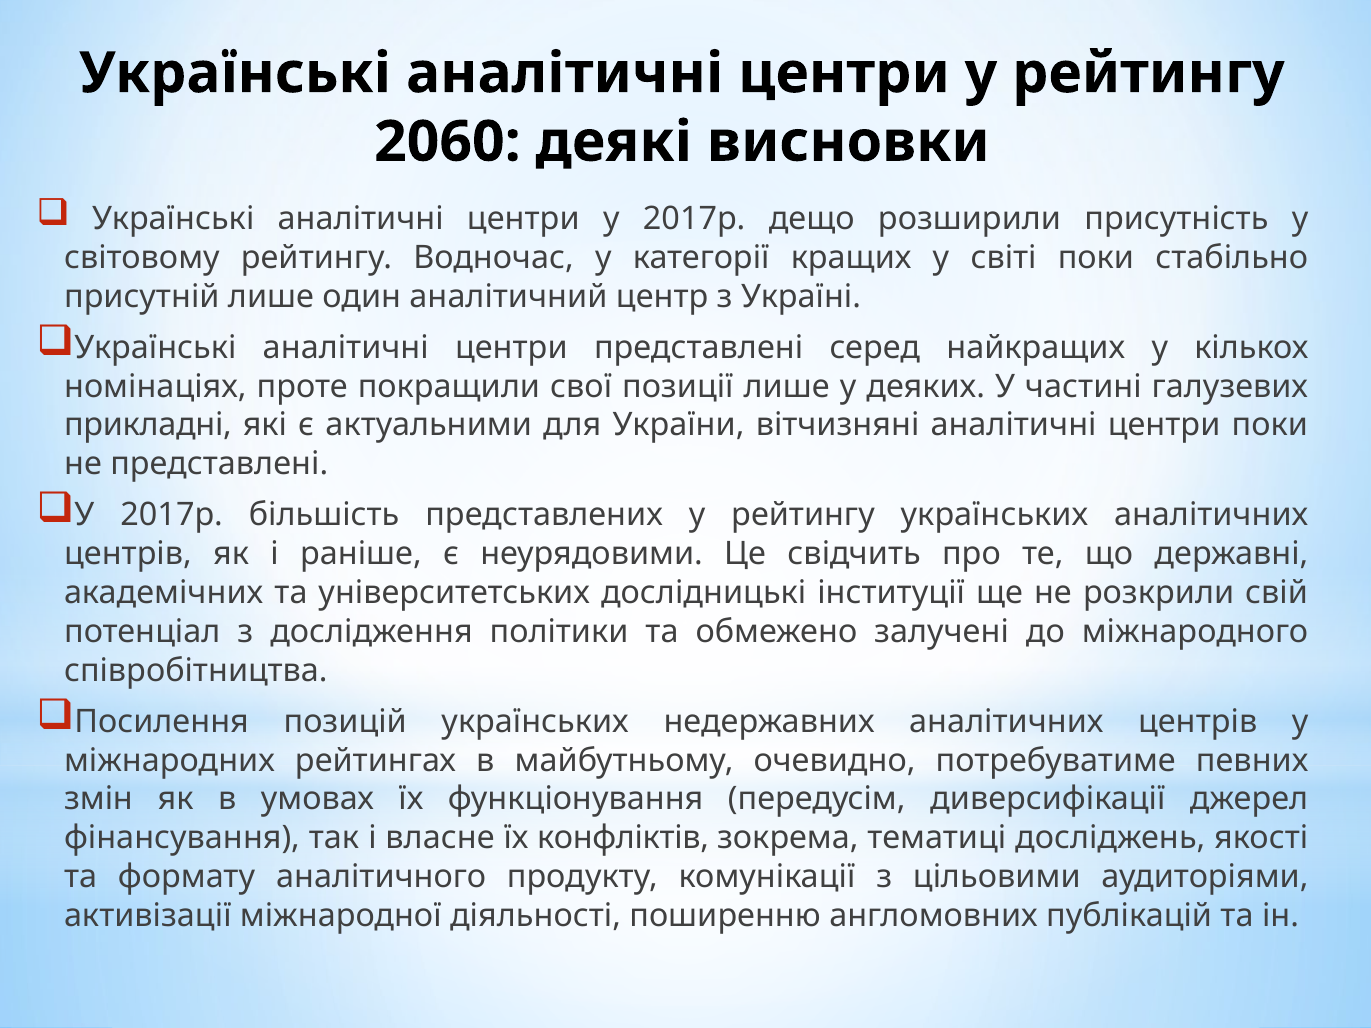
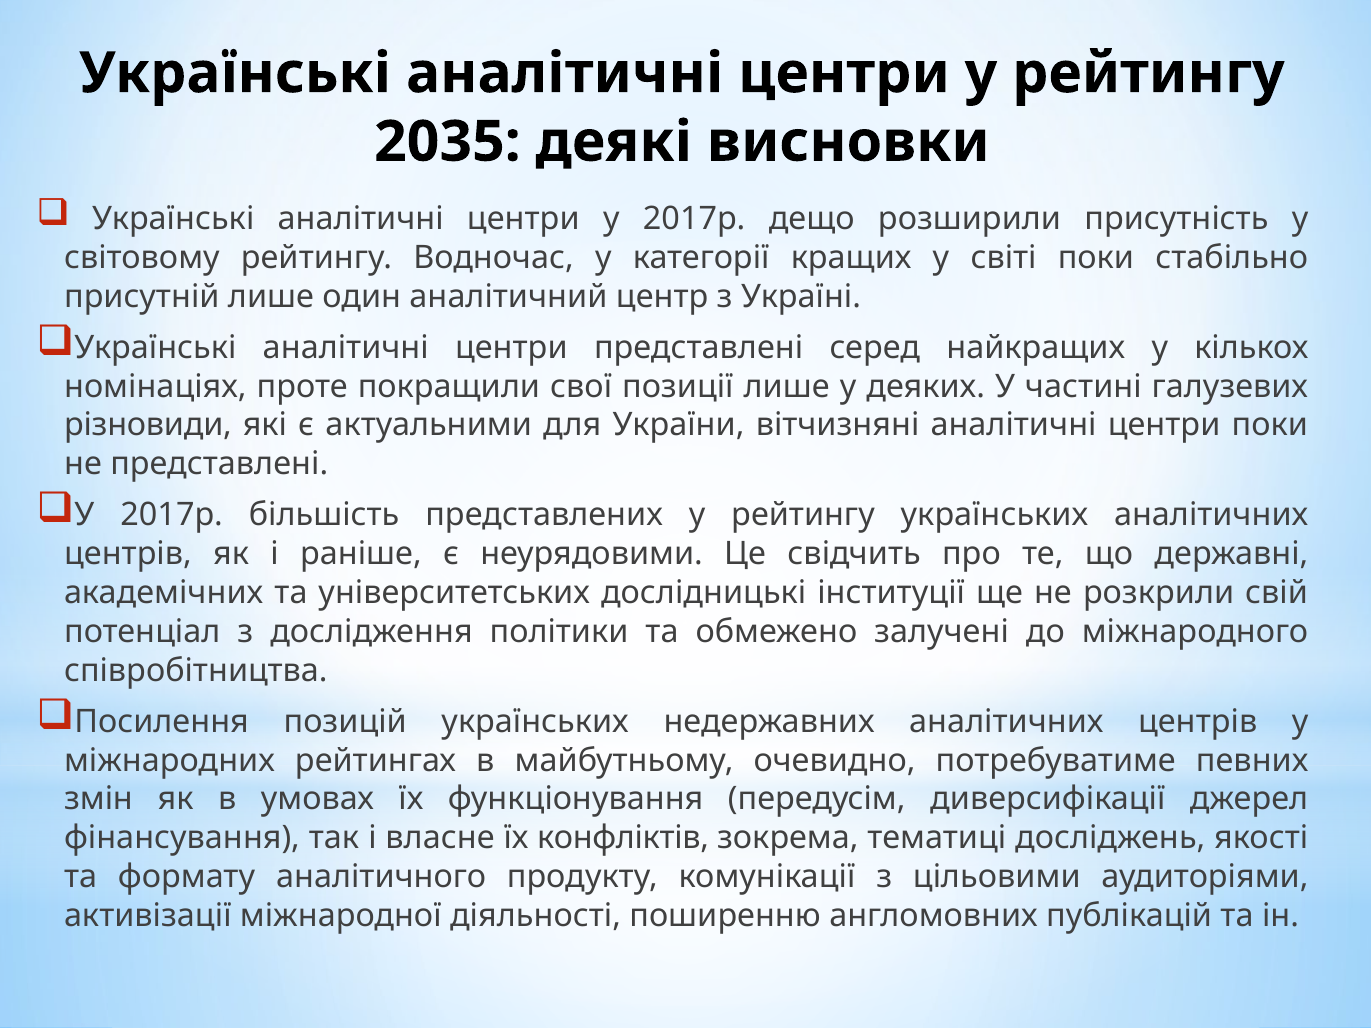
2060: 2060 -> 2035 (447, 142)
прикладні: прикладні -> різновиди (148, 425)
